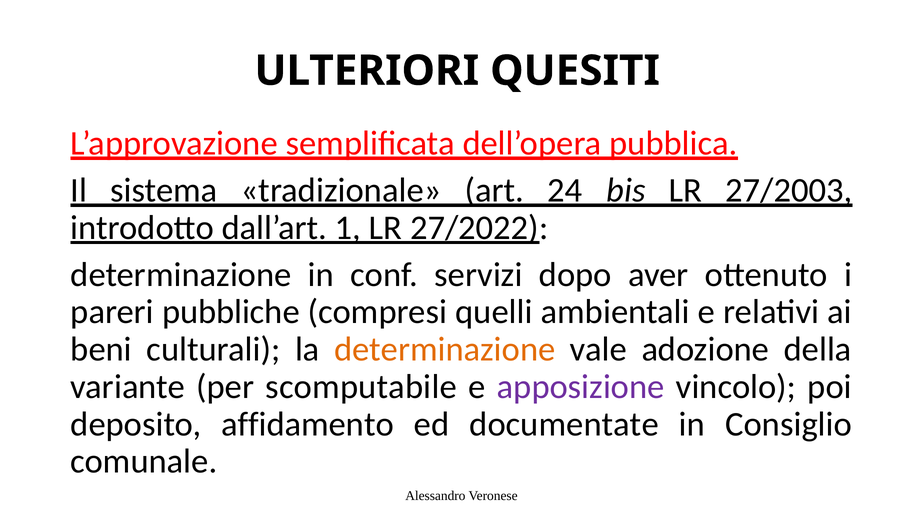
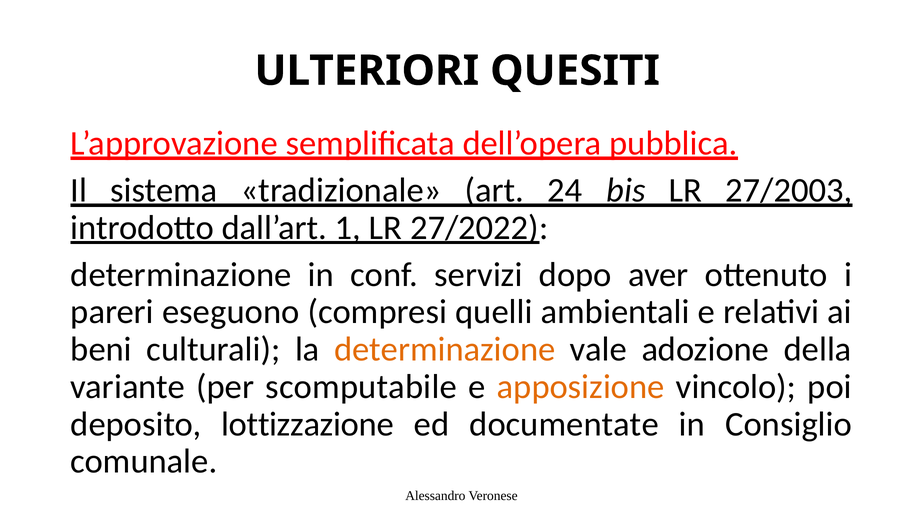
pubbliche: pubbliche -> eseguono (231, 312)
apposizione colour: purple -> orange (581, 387)
affidamento: affidamento -> lottizzazione (308, 424)
